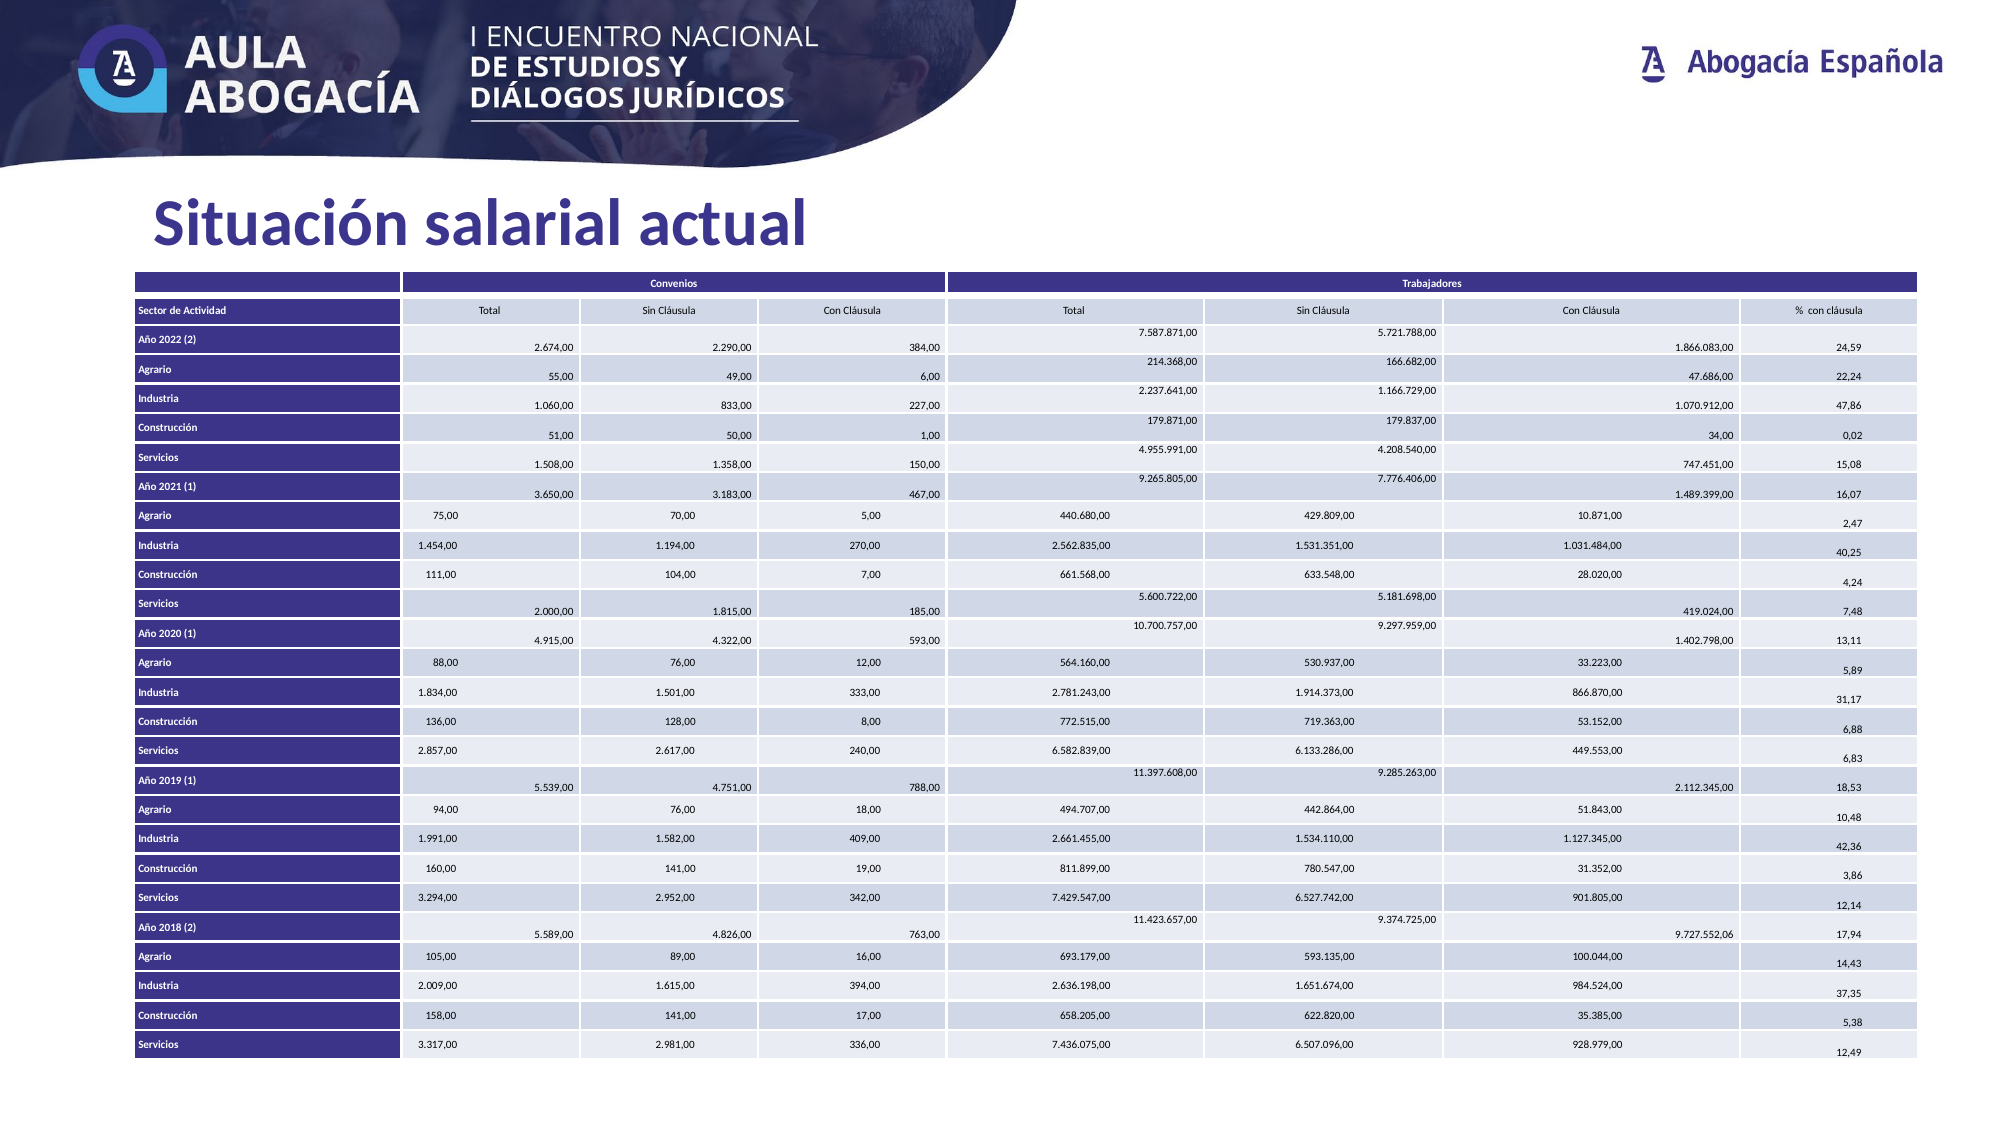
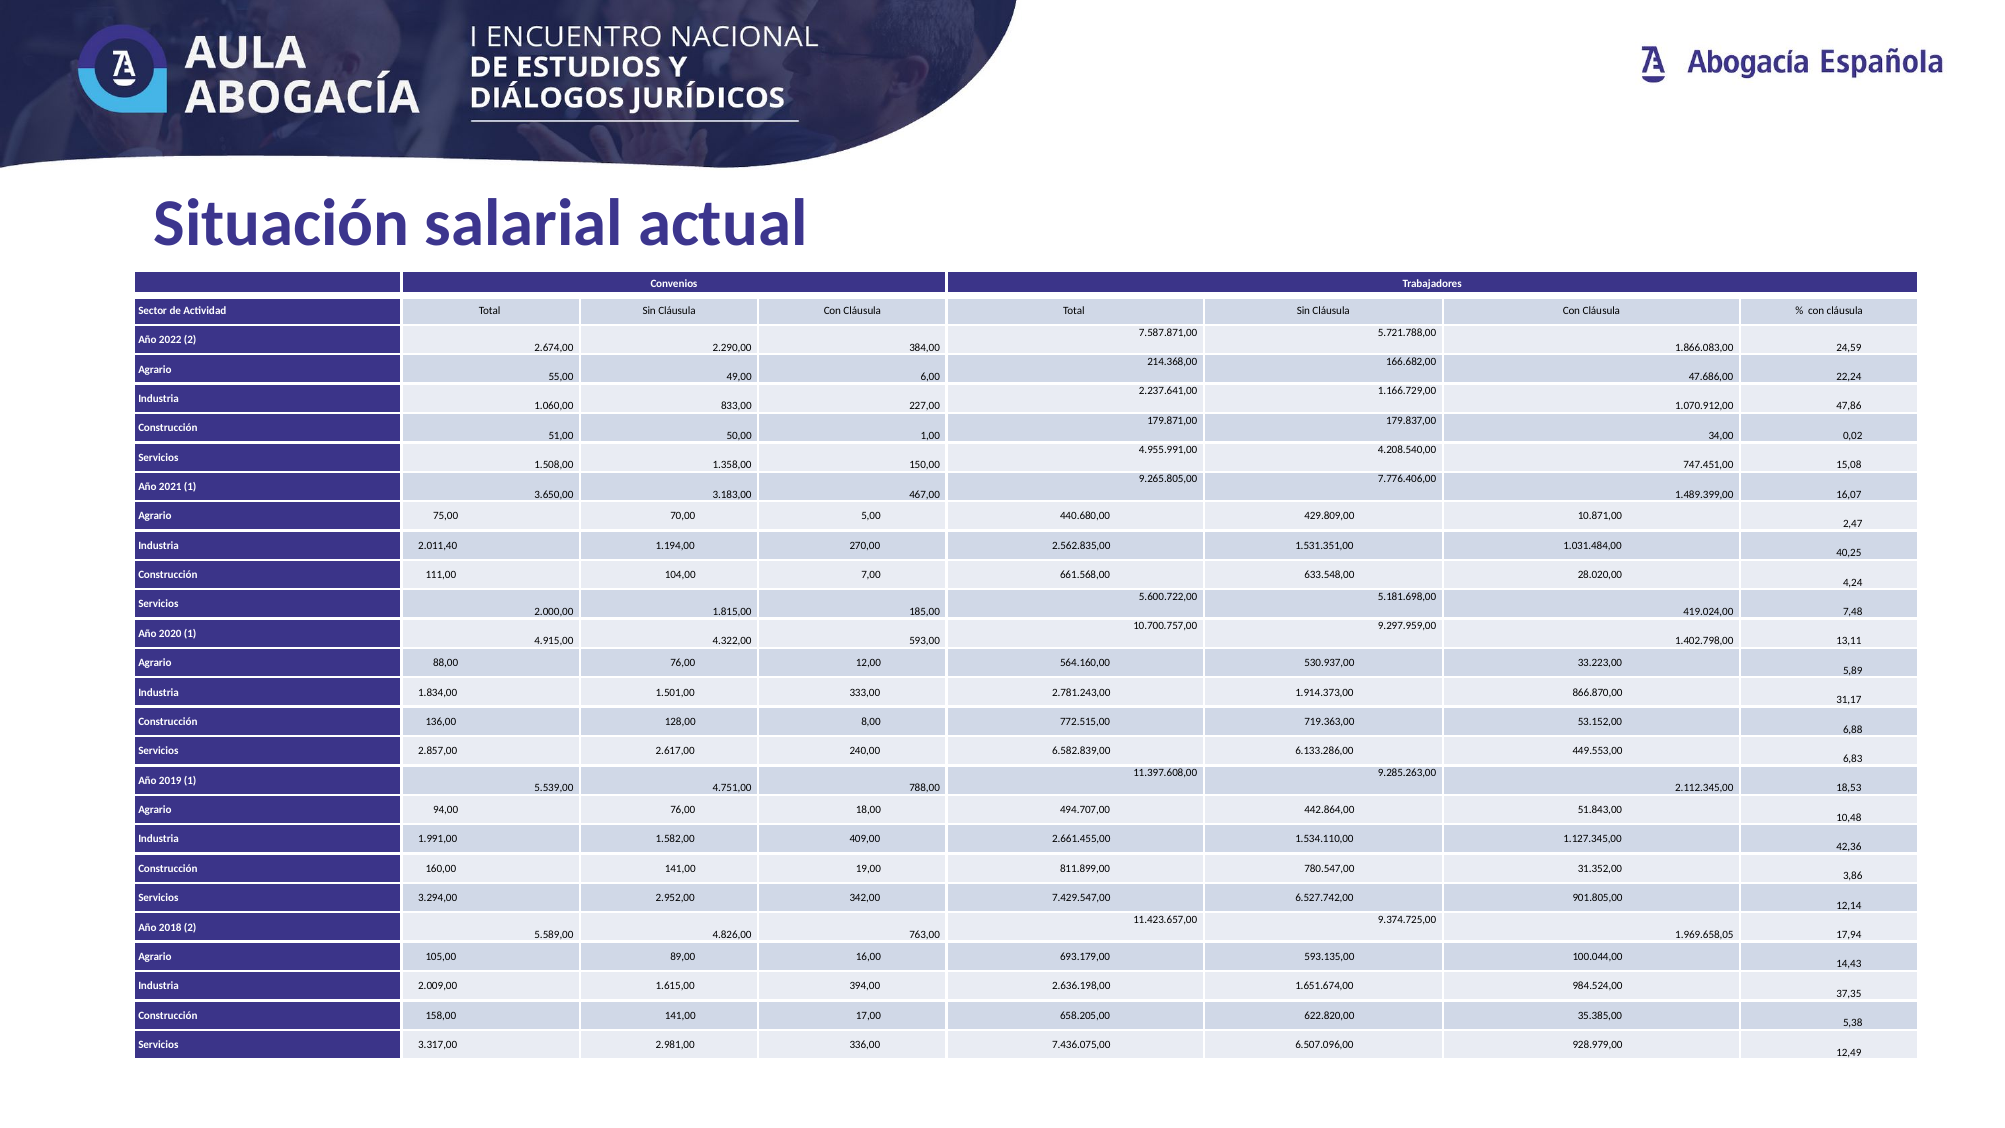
1.454,00: 1.454,00 -> 2.011,40 (438, 545)
9.727.552,06: 9.727.552,06 -> 1.969.658,05 (1704, 935)
